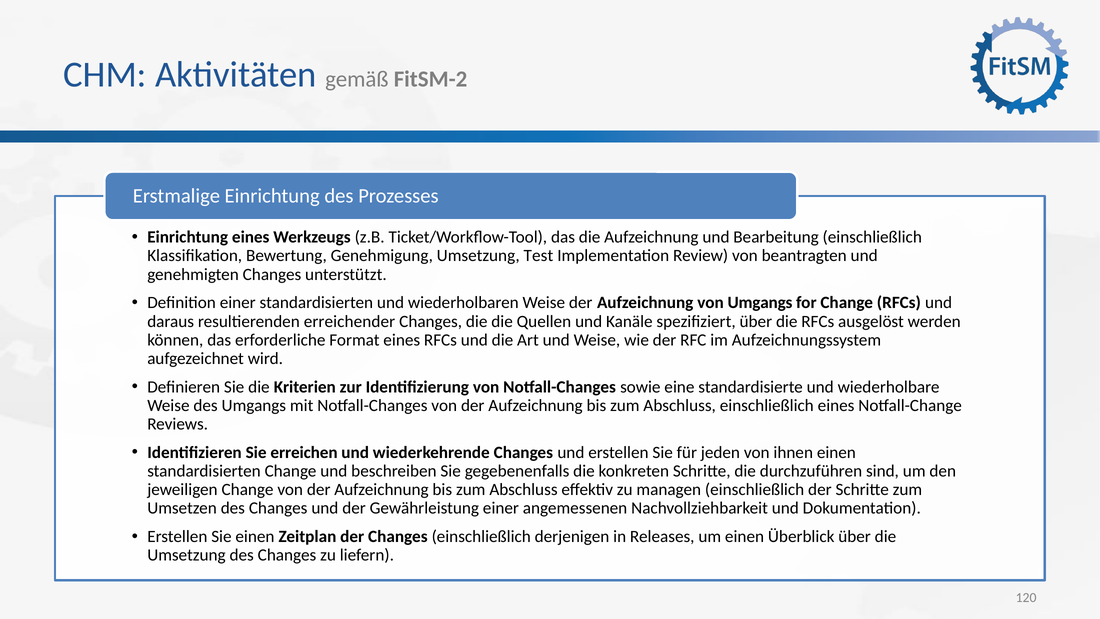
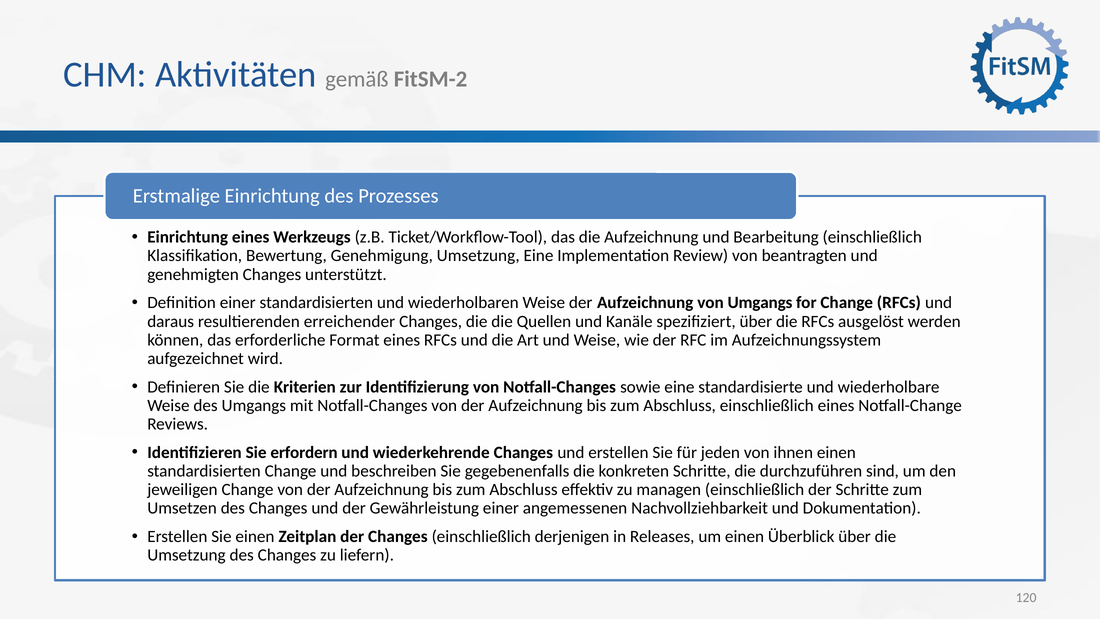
Umsetzung Test: Test -> Eine (538, 256)
erreichen: erreichen -> erfordern (304, 452)
